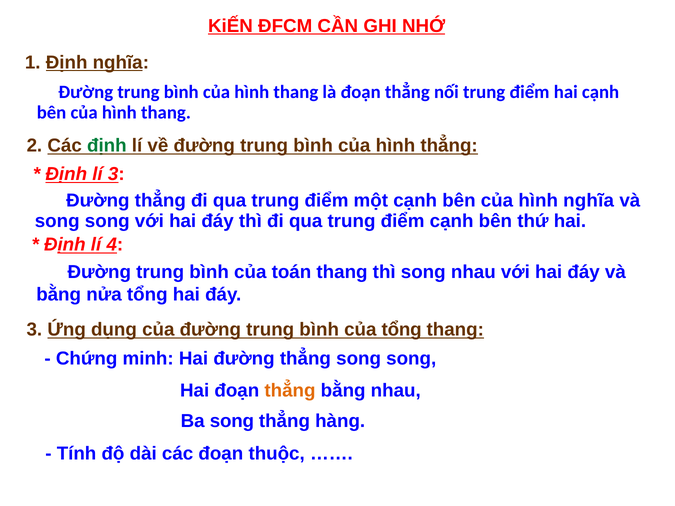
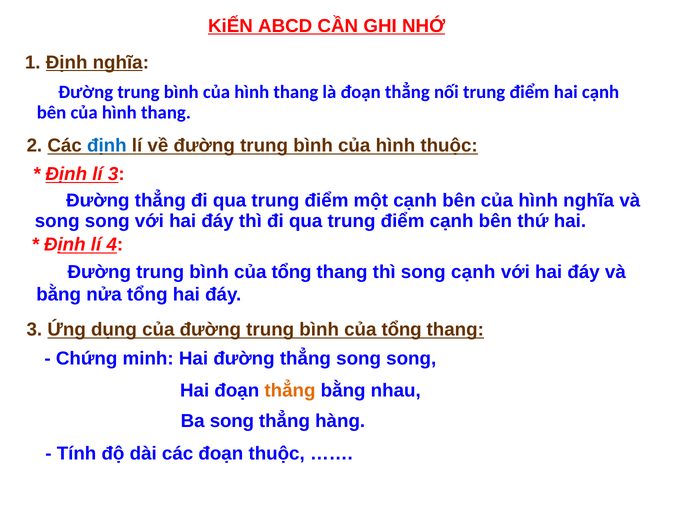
ĐFCM: ĐFCM -> ABCD (285, 26)
định colour: green -> blue (107, 146)
hình thẳng: thẳng -> thuộc (449, 146)
toán: toán -> tổng (292, 272)
song nhau: nhau -> cạnh (473, 272)
